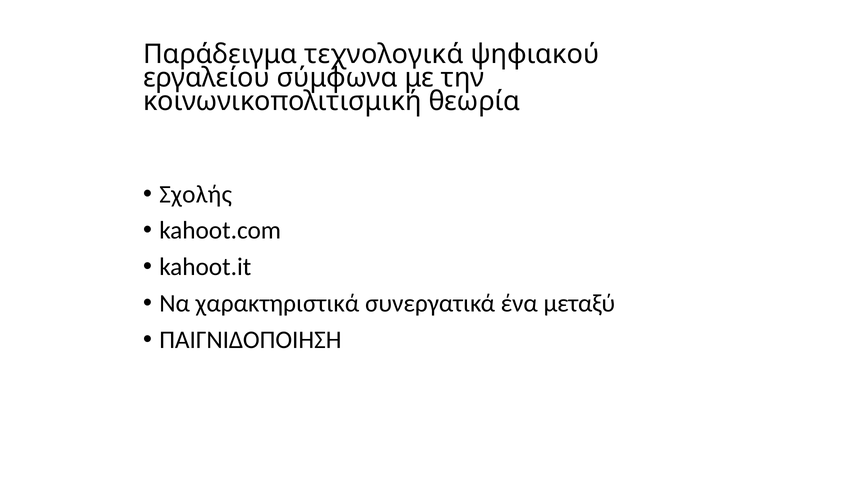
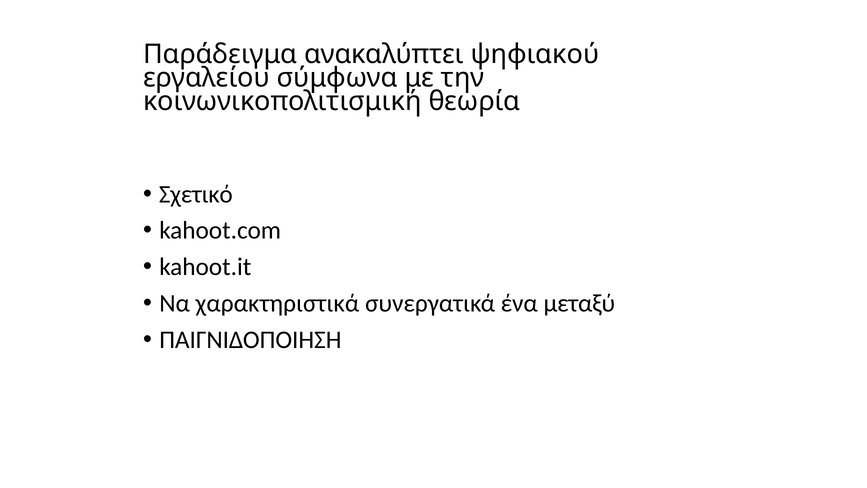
τεχνολογικά: τεχνολογικά -> ανακαλύπτει (384, 54)
Σχολής: Σχολής -> Σχετικό (196, 194)
